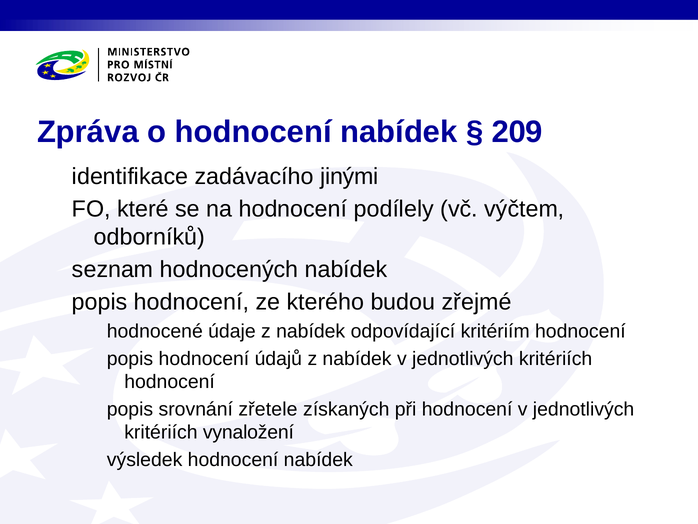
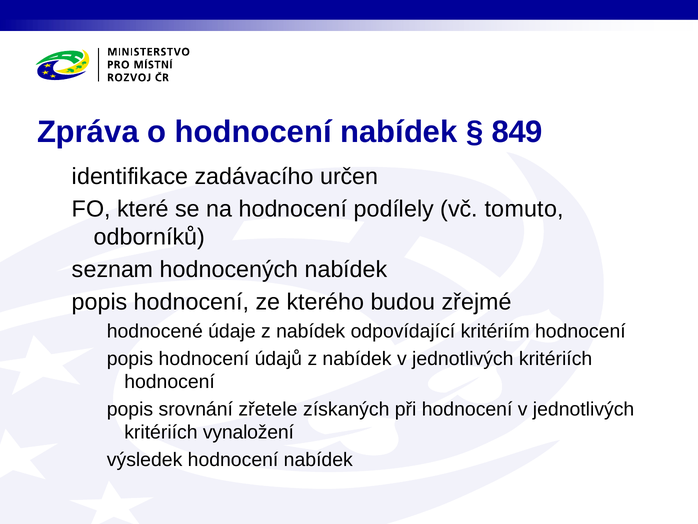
209: 209 -> 849 (517, 132)
jinými: jinými -> určen (349, 176)
výčtem: výčtem -> tomuto (524, 209)
